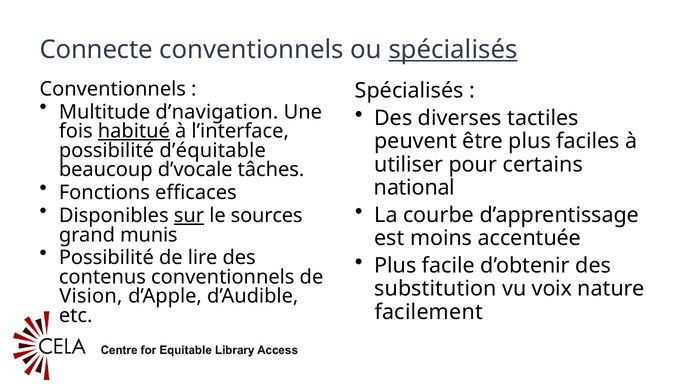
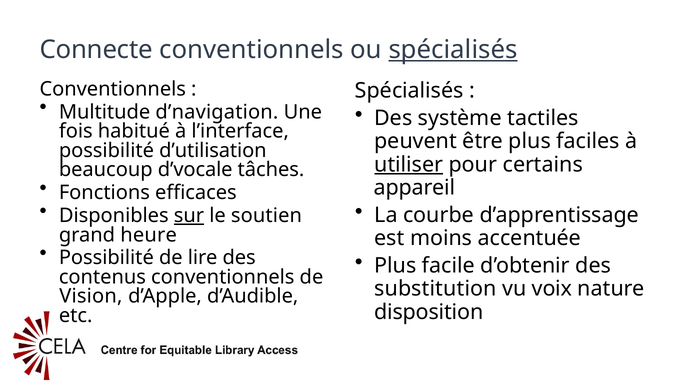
diverses: diverses -> système (460, 118)
habitué underline: present -> none (134, 131)
d’équitable: d’équitable -> d’utilisation (213, 150)
utiliser underline: none -> present (409, 164)
national: national -> appareil (414, 188)
sources: sources -> soutien (266, 216)
munis: munis -> heure (149, 235)
facilement: facilement -> disposition (429, 312)
